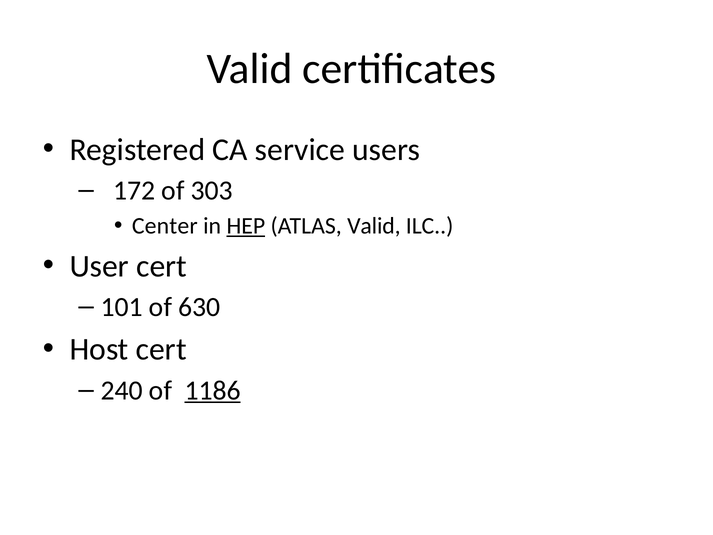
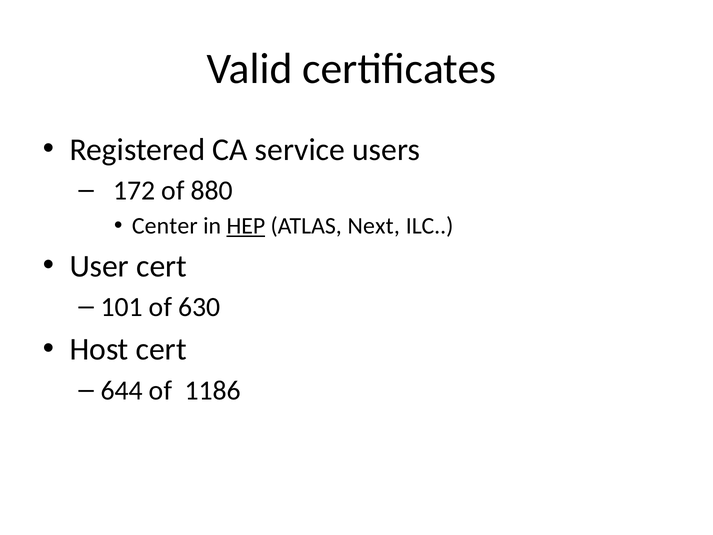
303: 303 -> 880 (212, 191)
ATLAS Valid: Valid -> Next (374, 226)
240: 240 -> 644 (122, 390)
1186 underline: present -> none (213, 390)
